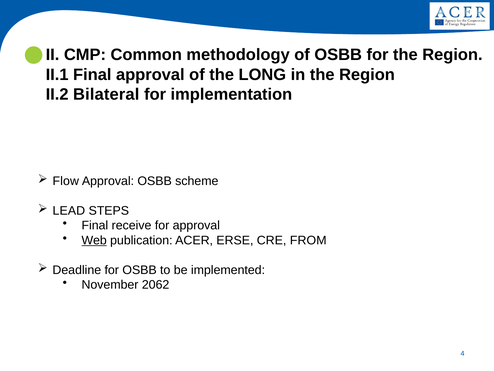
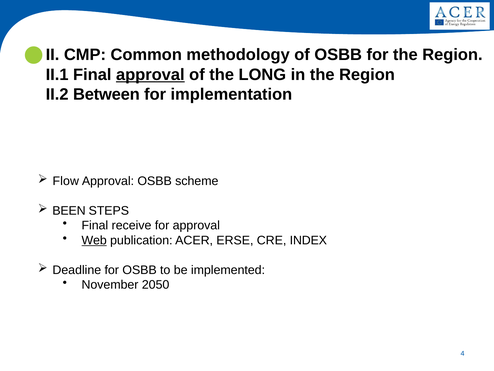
approval underline: none -> present (150, 75)
Bilateral: Bilateral -> Between (106, 94)
LEAD: LEAD -> BEEN (69, 210)
FROM: FROM -> INDEX (308, 240)
2062: 2062 -> 2050 (156, 285)
